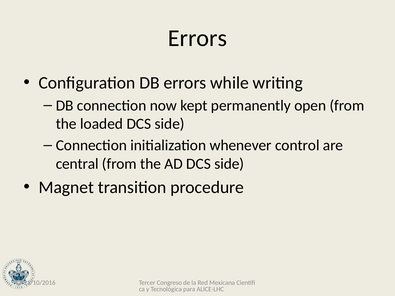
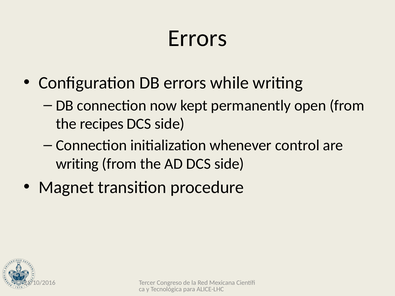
loaded: loaded -> recipes (102, 124)
central: central -> writing (77, 164)
